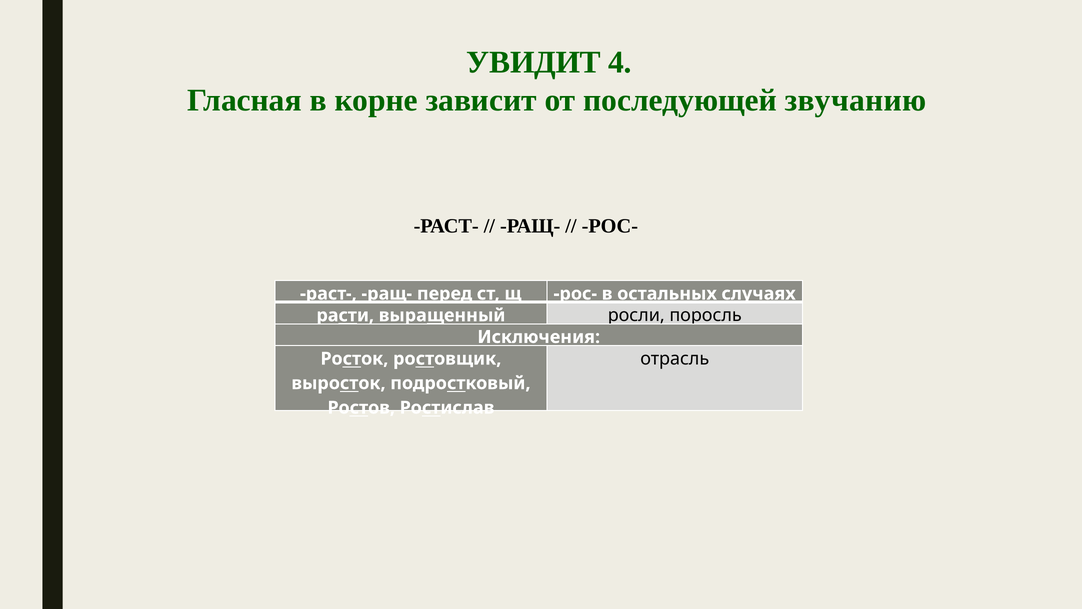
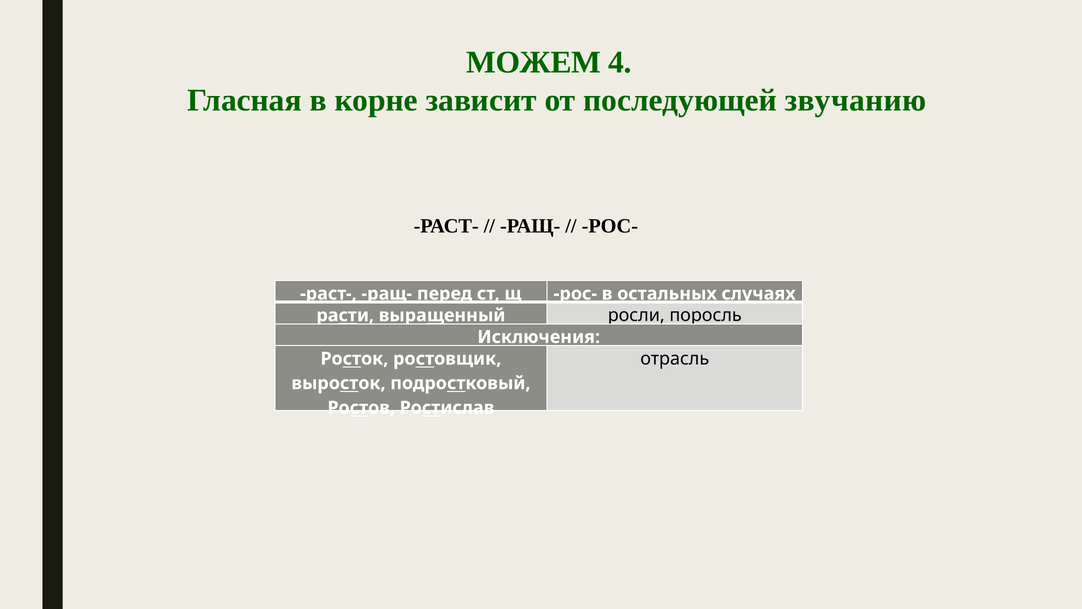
УВИДИТ: УВИДИТ -> МОЖЕМ (534, 62)
